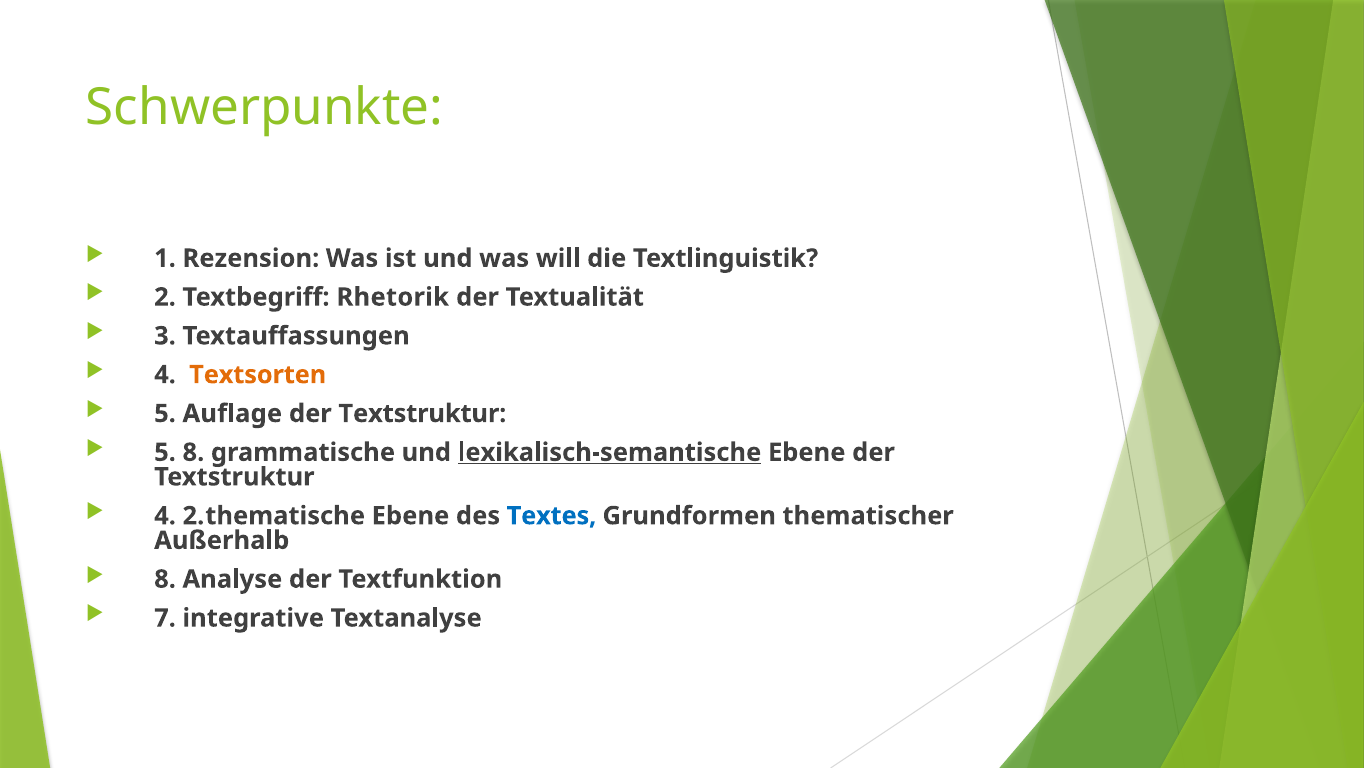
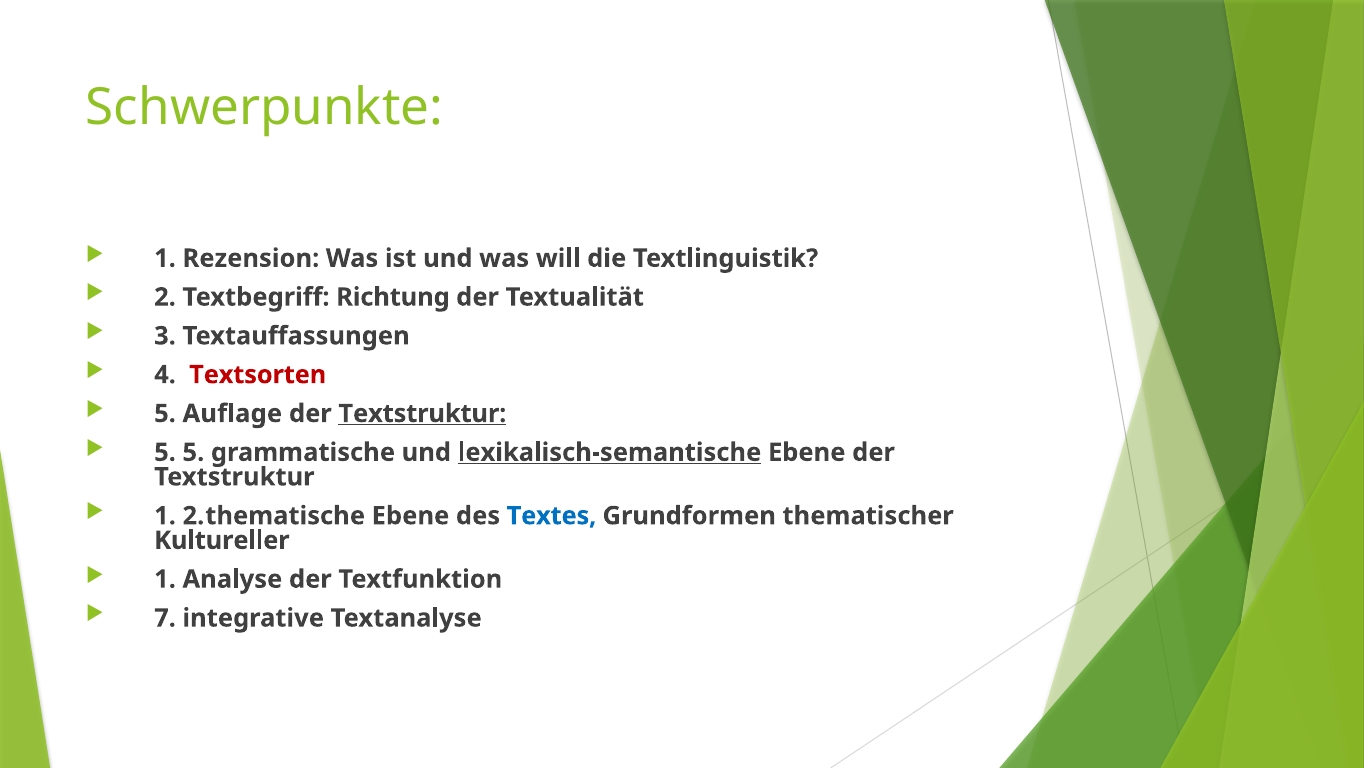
Rhetorik: Rhetorik -> Richtung (393, 297)
Textsorten colour: orange -> red (258, 374)
Textstruktur underline: none -> present (422, 413)
5 8: 8 -> 5 (193, 452)
4: 4 -> 1 (165, 515)
Außerhalb: Außerhalb -> Kultureller (222, 540)
8: 8 -> 1 (165, 579)
